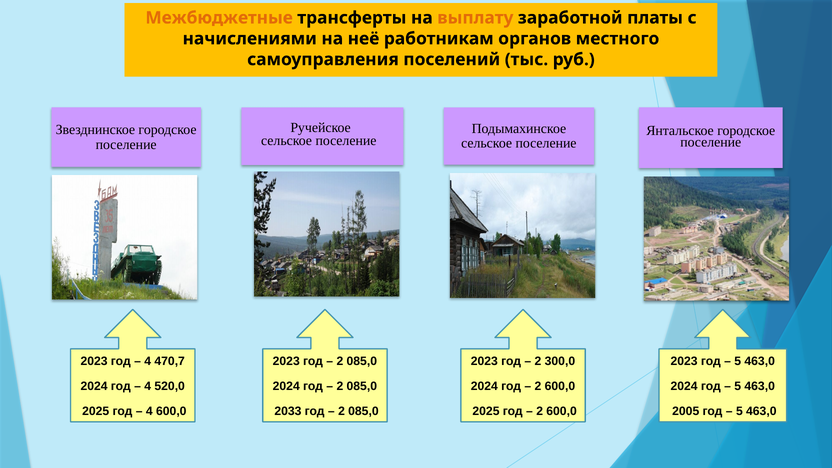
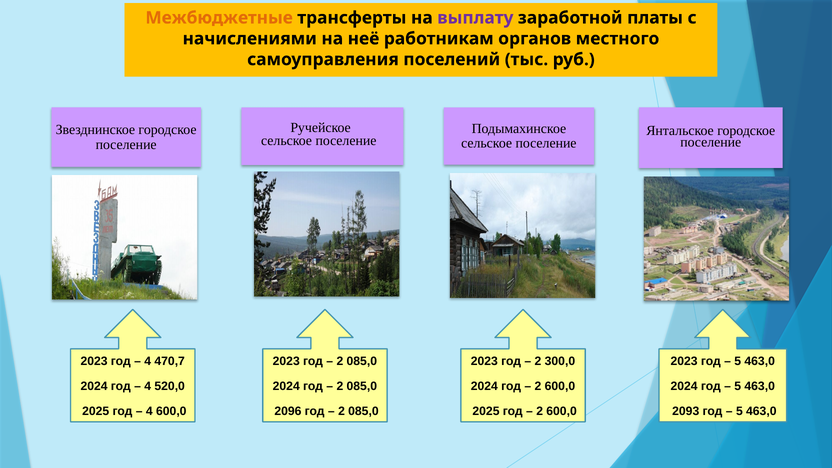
выплату colour: orange -> purple (475, 18)
2033: 2033 -> 2096 (288, 411)
2005: 2005 -> 2093 (686, 411)
